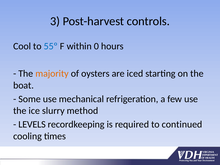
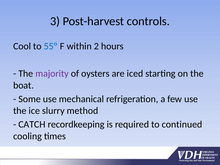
0: 0 -> 2 (96, 46)
majority colour: orange -> purple (52, 74)
LEVELS: LEVELS -> CATCH (32, 124)
